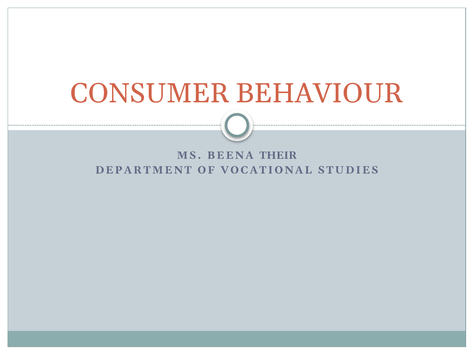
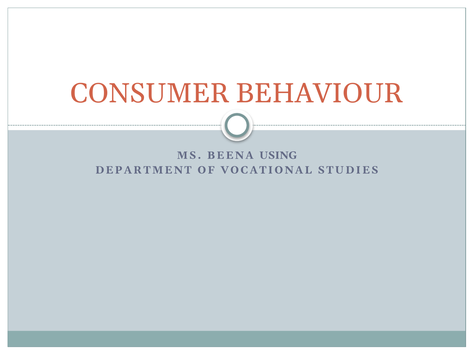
THEIR: THEIR -> USING (278, 156)
